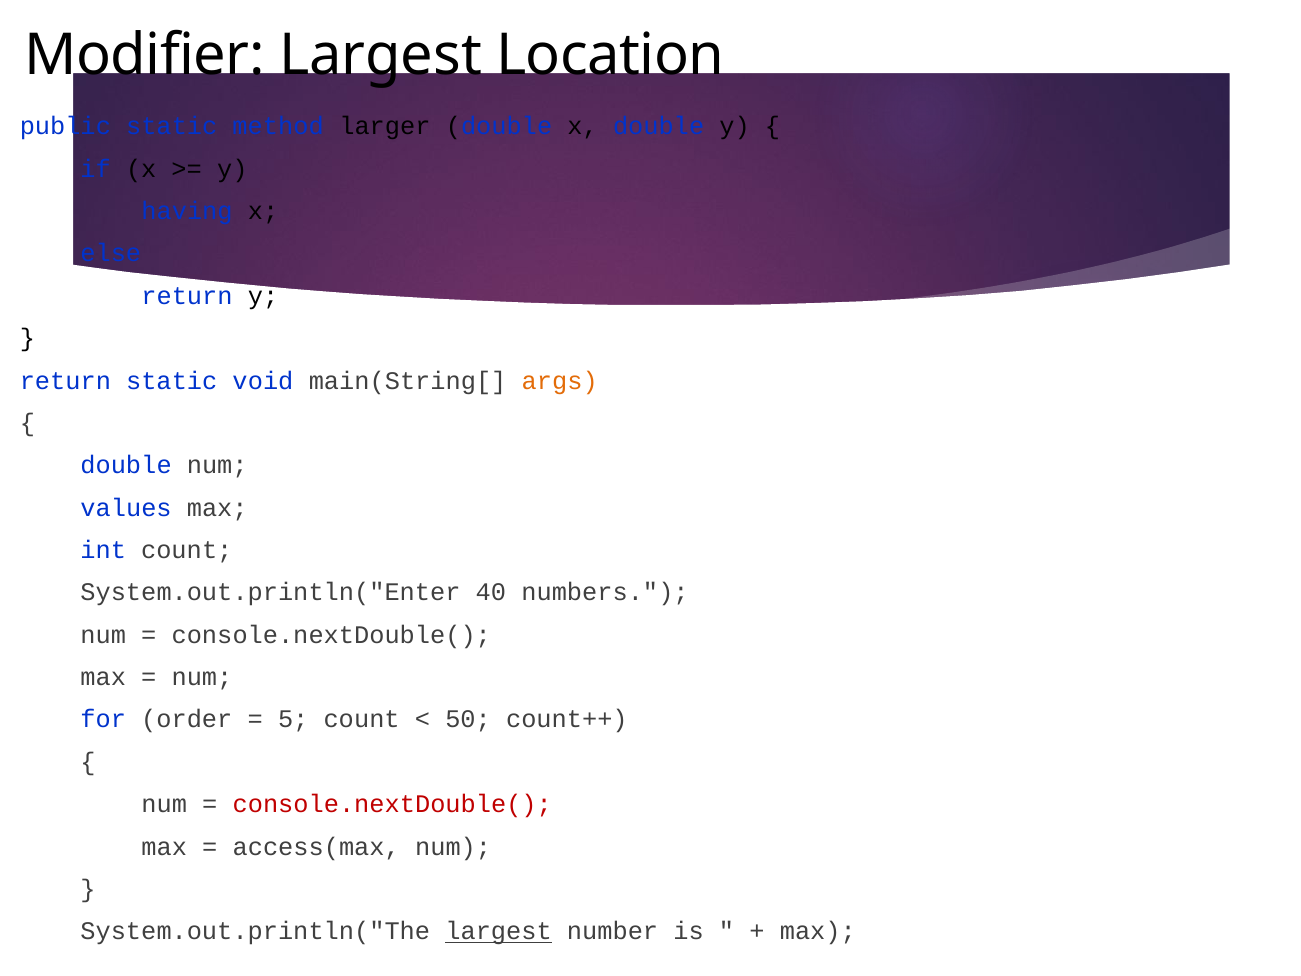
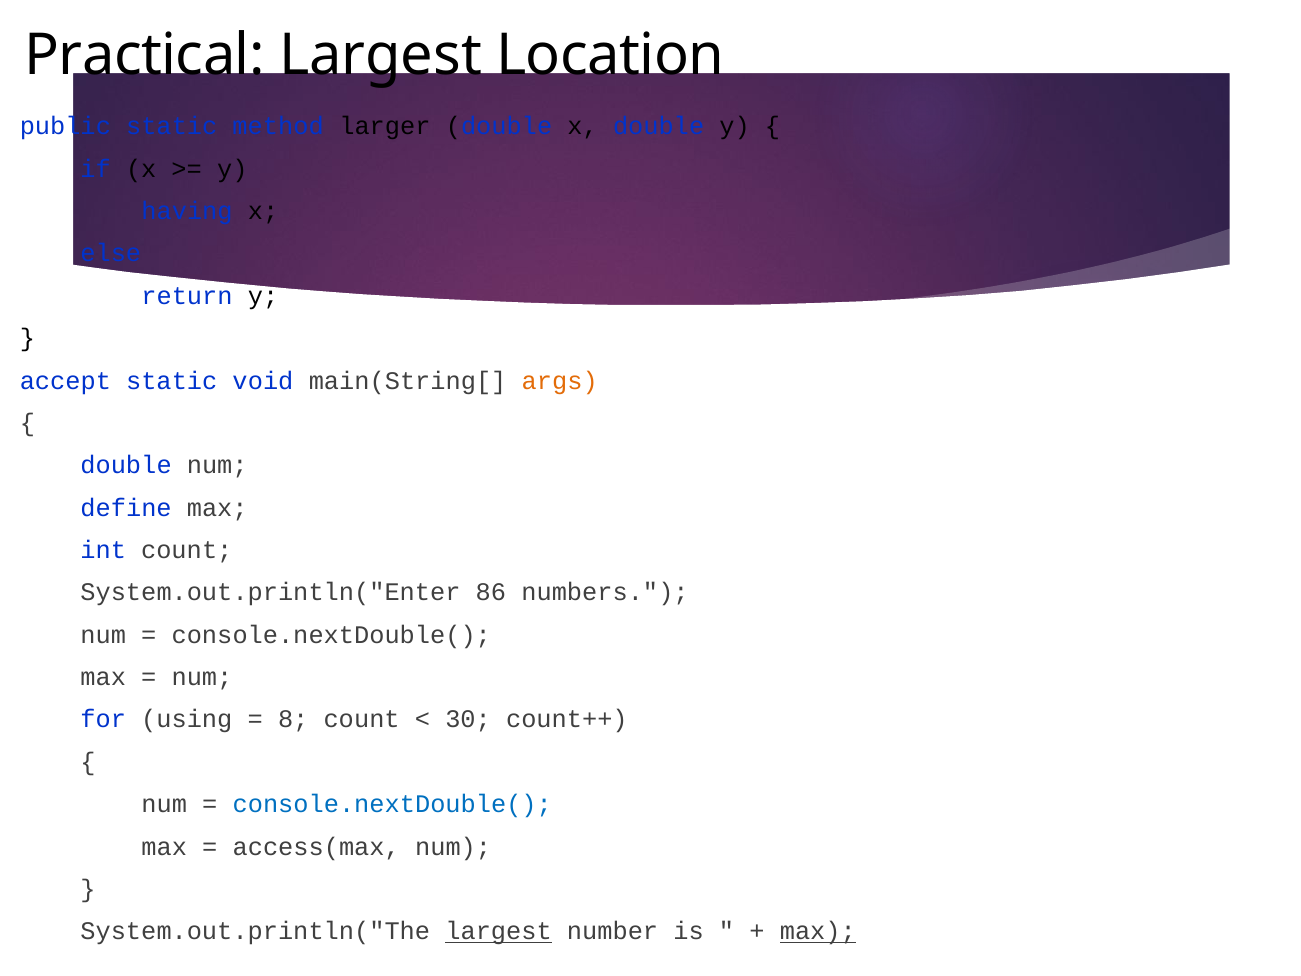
Modifier: Modifier -> Practical (145, 55)
return: return -> accept (65, 381)
values: values -> define (126, 508)
40: 40 -> 86 (491, 592)
order: order -> using (187, 719)
5: 5 -> 8 (293, 719)
50: 50 -> 30 (468, 719)
console.nextDouble( colour: red -> blue (392, 804)
max underline: none -> present (818, 931)
